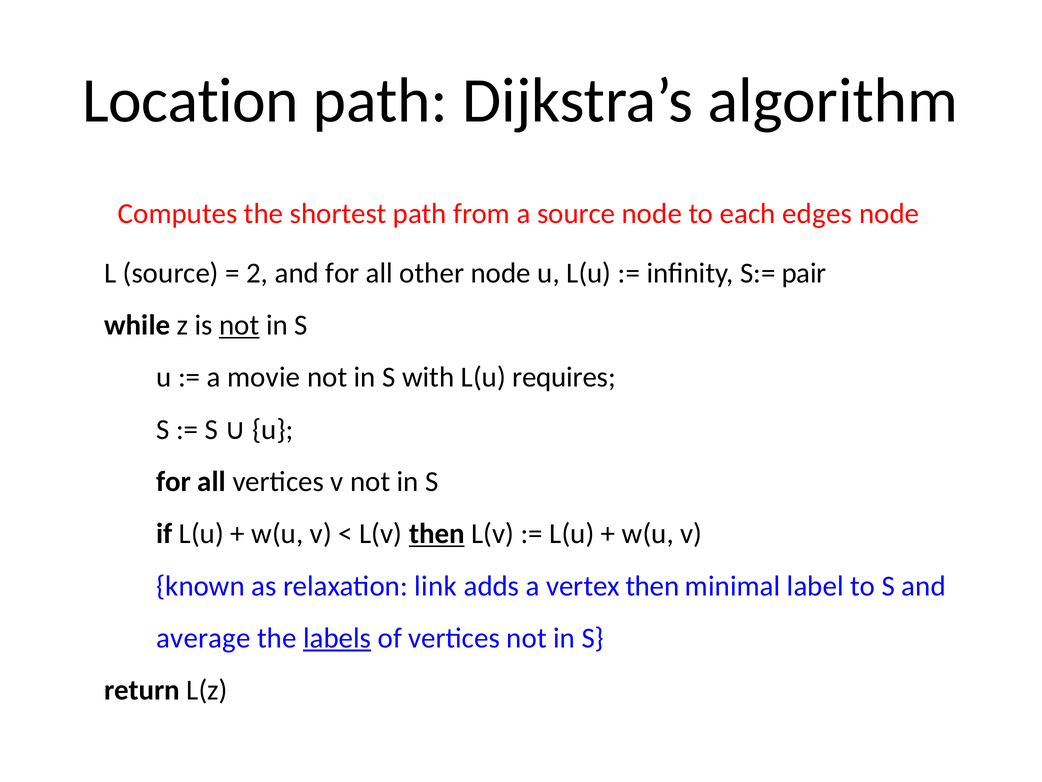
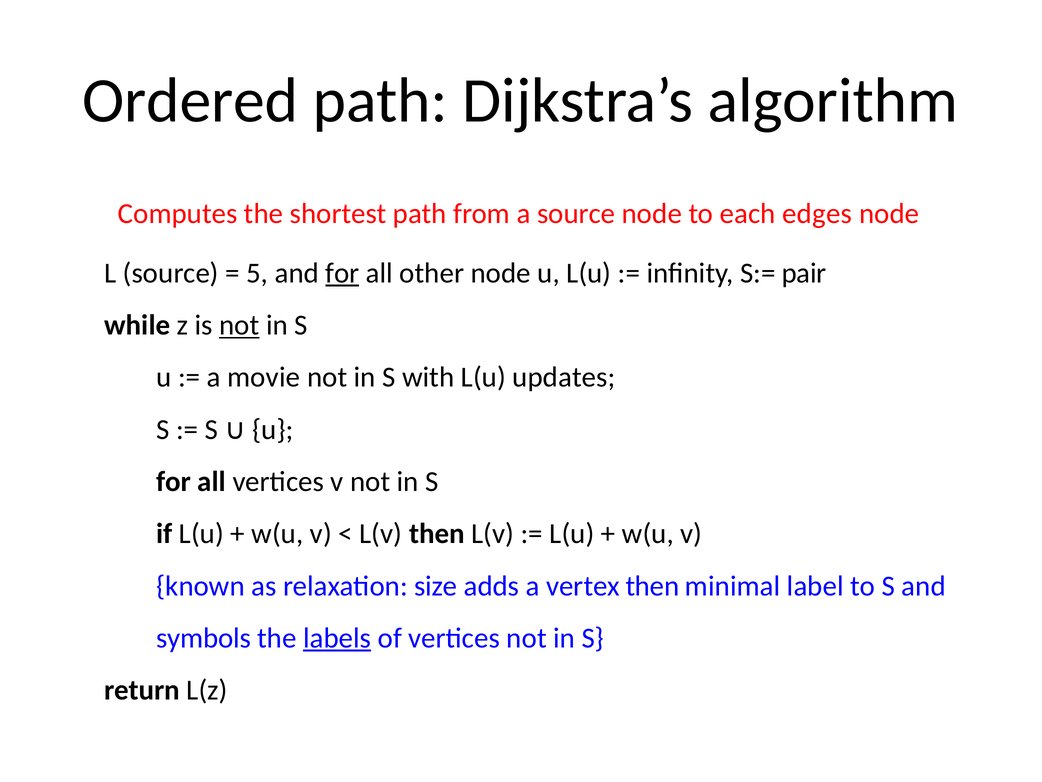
Location: Location -> Ordered (190, 101)
2: 2 -> 5 (257, 273)
for underline: none -> present (342, 273)
requires: requires -> updates (564, 377)
then underline: present -> none (437, 533)
link: link -> size (436, 586)
average: average -> symbols (204, 638)
